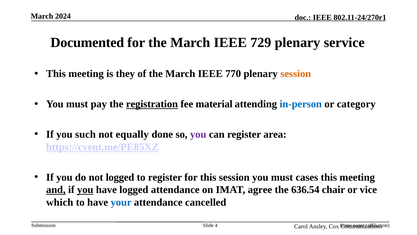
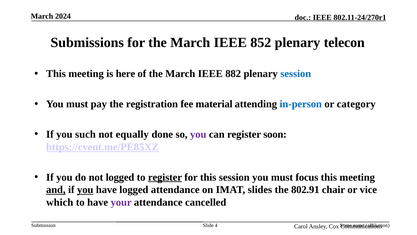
Documented: Documented -> Submissions (87, 43)
729: 729 -> 852 (261, 43)
service: service -> telecon (344, 43)
they: they -> here (125, 74)
770: 770 -> 882 (233, 74)
session colour: orange -> blue (296, 74)
registration underline: present -> none (152, 104)
area: area -> soon (275, 134)
register underline: none -> present (165, 177)
cases: cases -> focus (307, 177)
agree: agree -> slides (260, 189)
636.54: 636.54 -> 802.91 (305, 189)
your colour: blue -> purple (121, 202)
